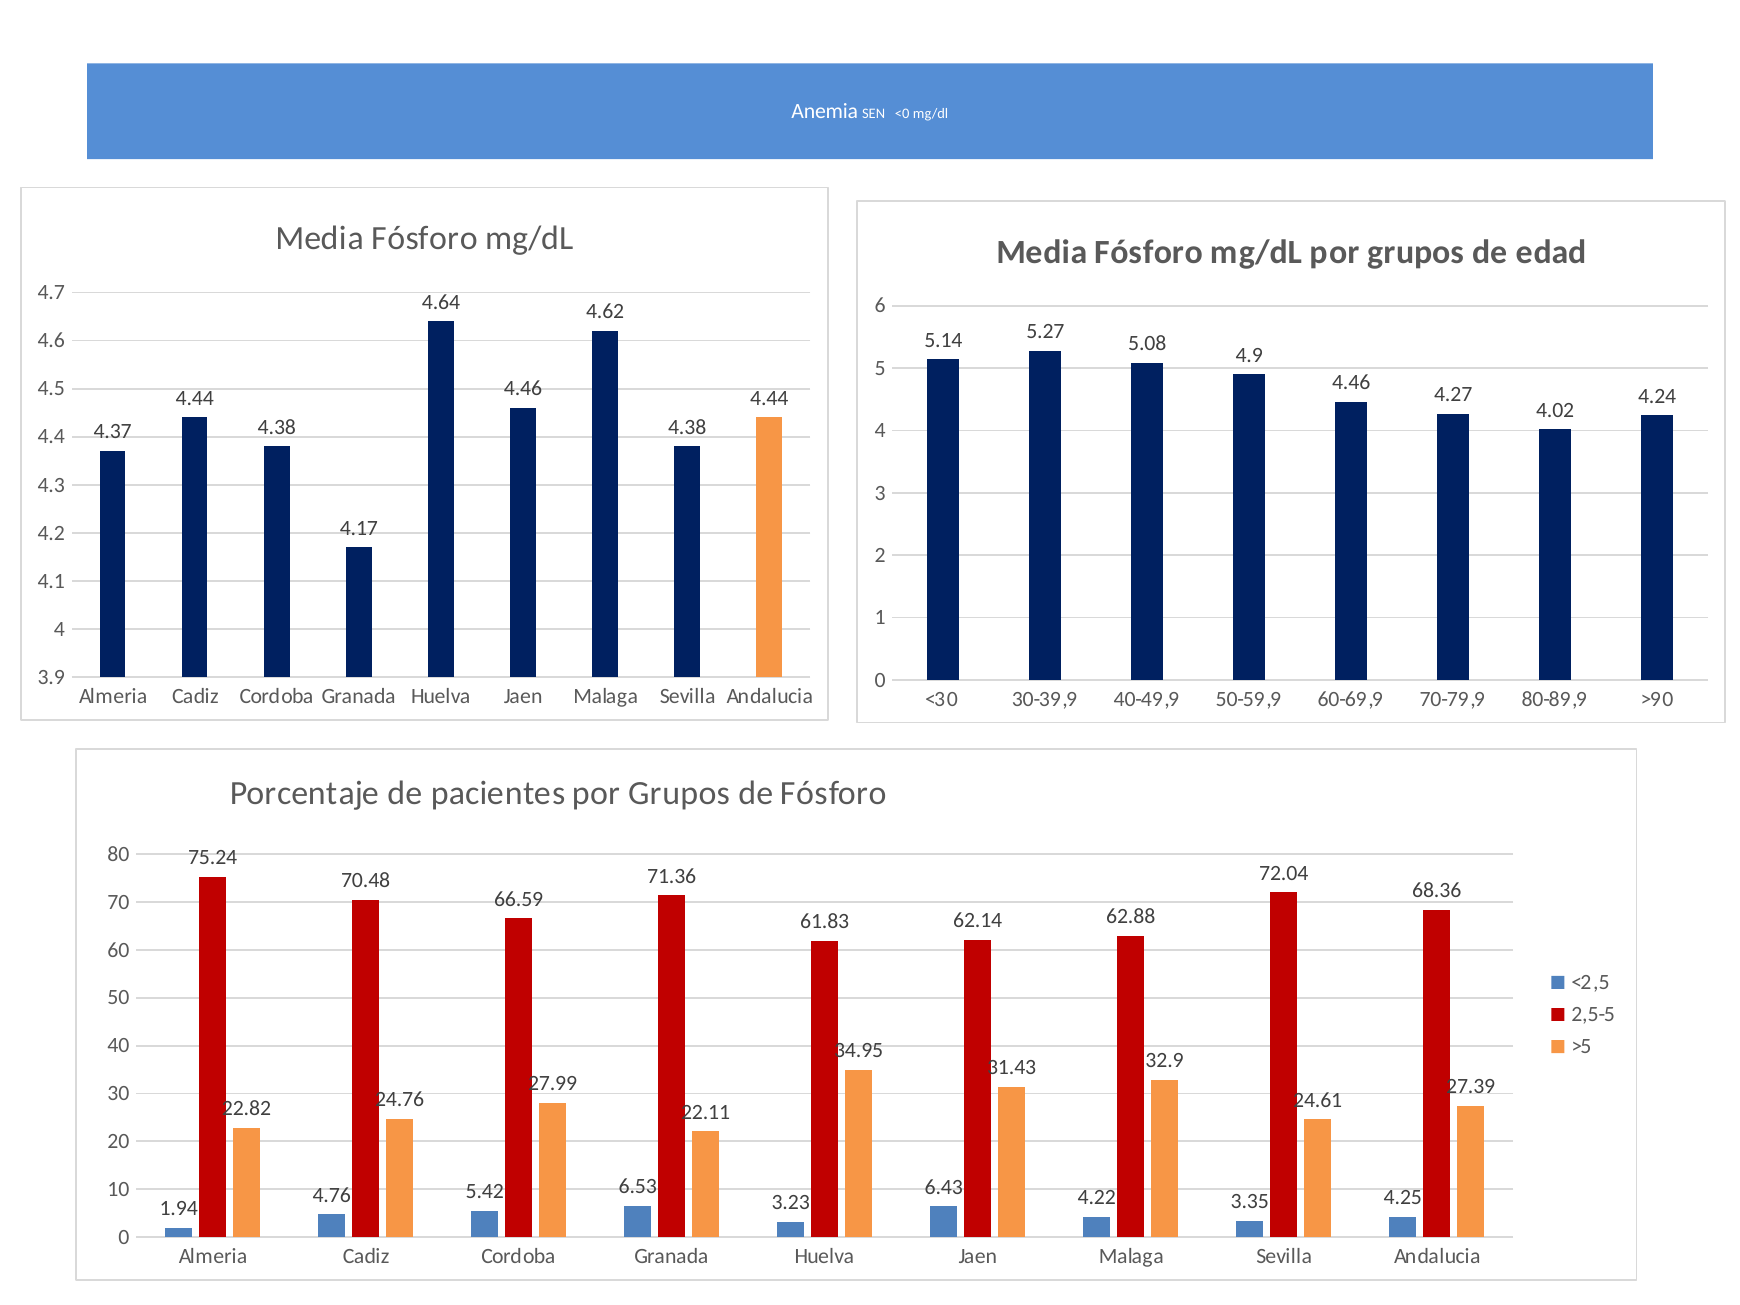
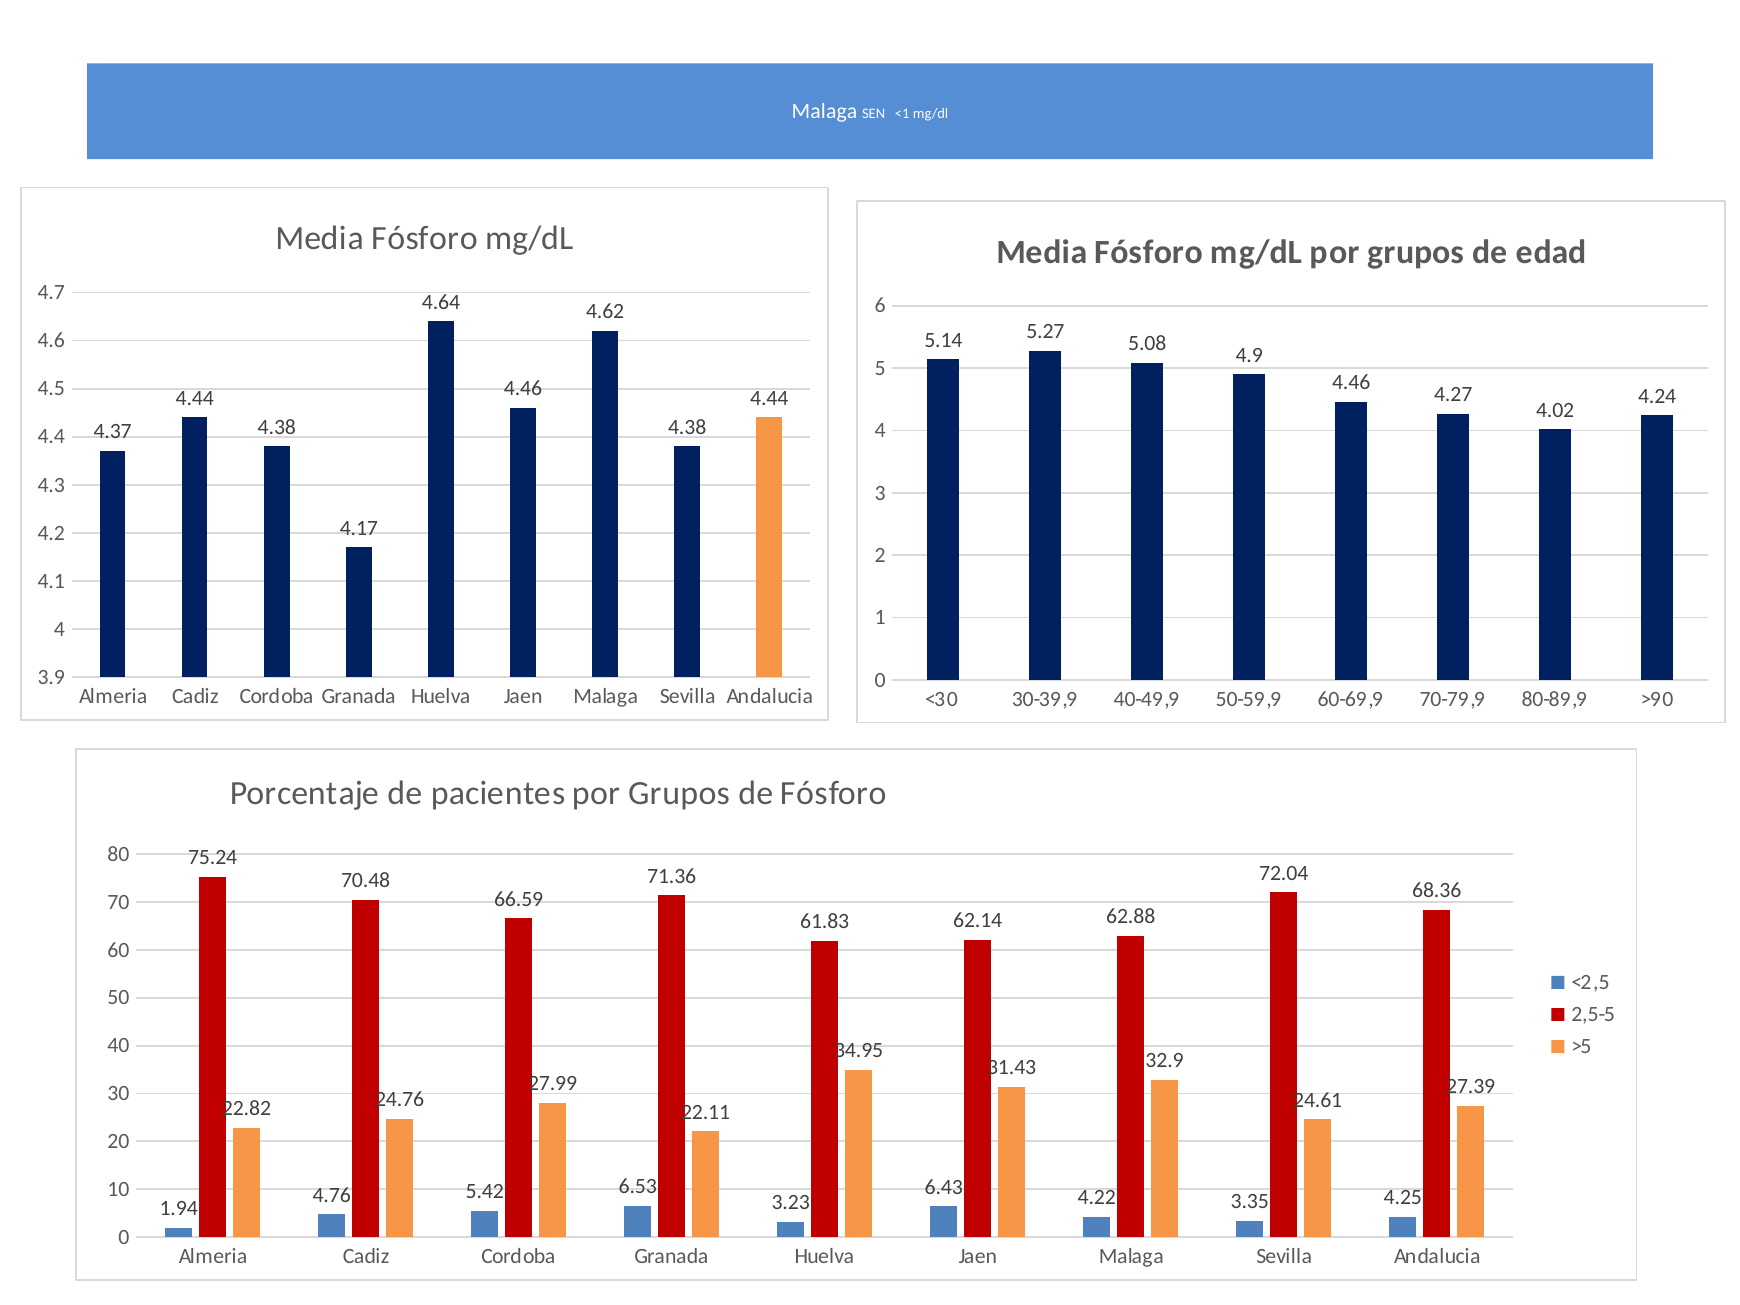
Anemia: Anemia -> Malaga (825, 112)
<0: <0 -> <1 (902, 114)
